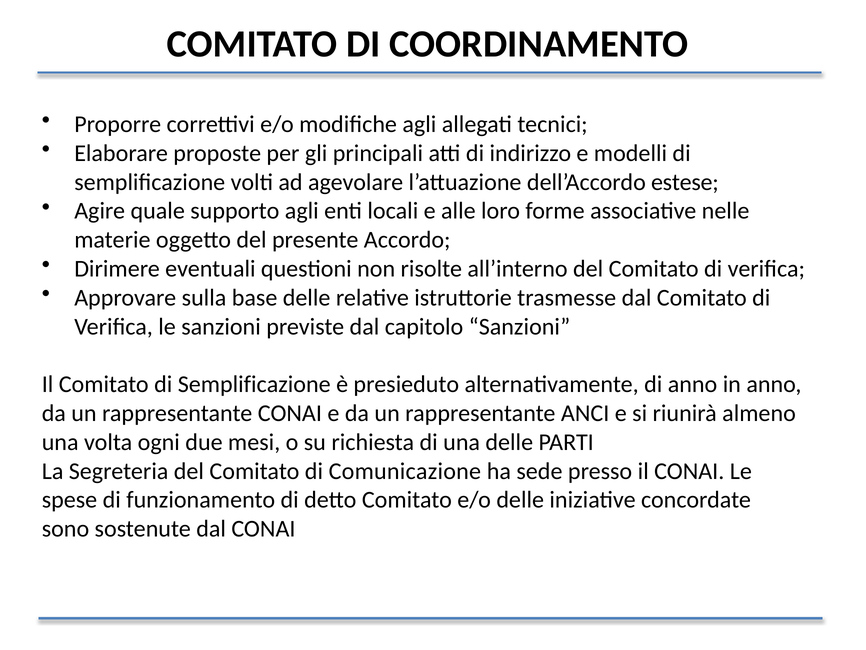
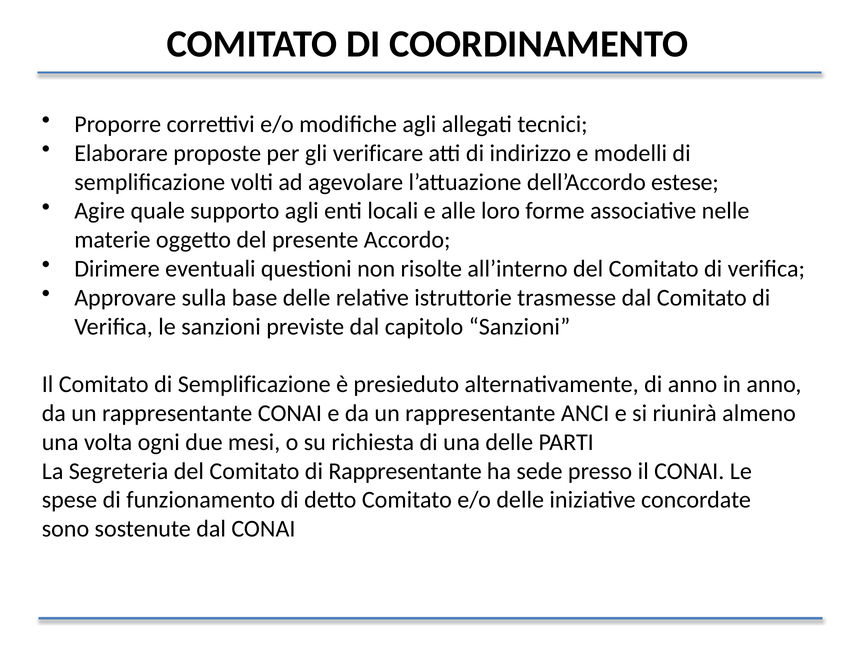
principali: principali -> verificare (378, 153)
di Comunicazione: Comunicazione -> Rappresentante (405, 471)
